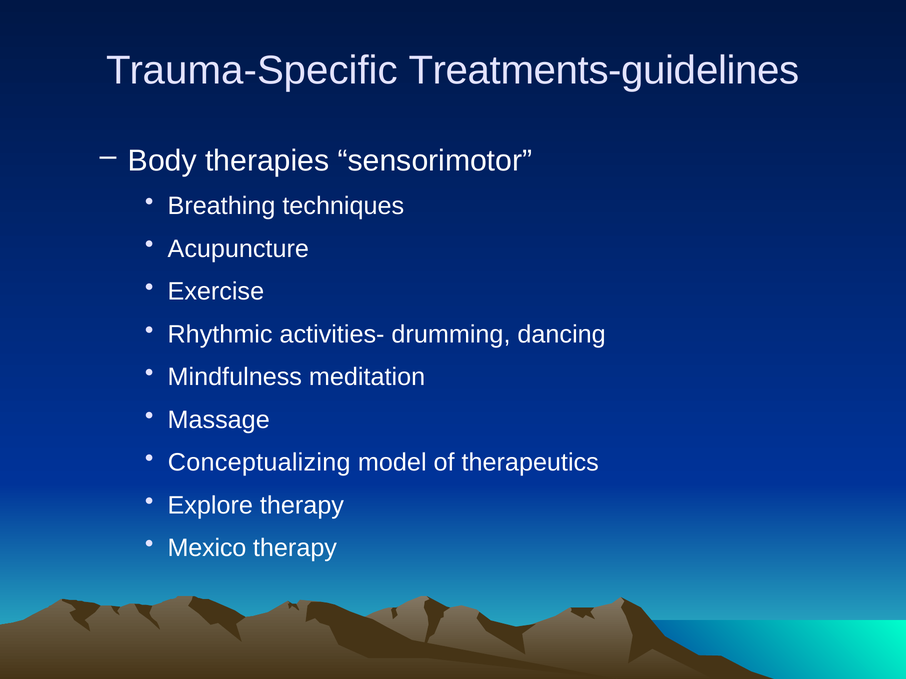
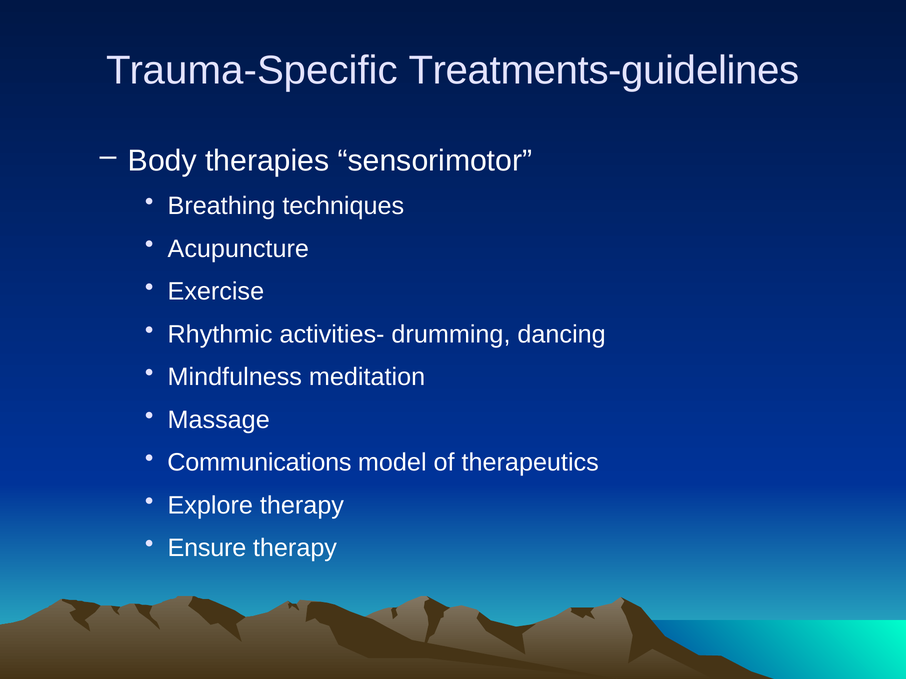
Conceptualizing: Conceptualizing -> Communications (259, 463)
Mexico: Mexico -> Ensure (207, 549)
